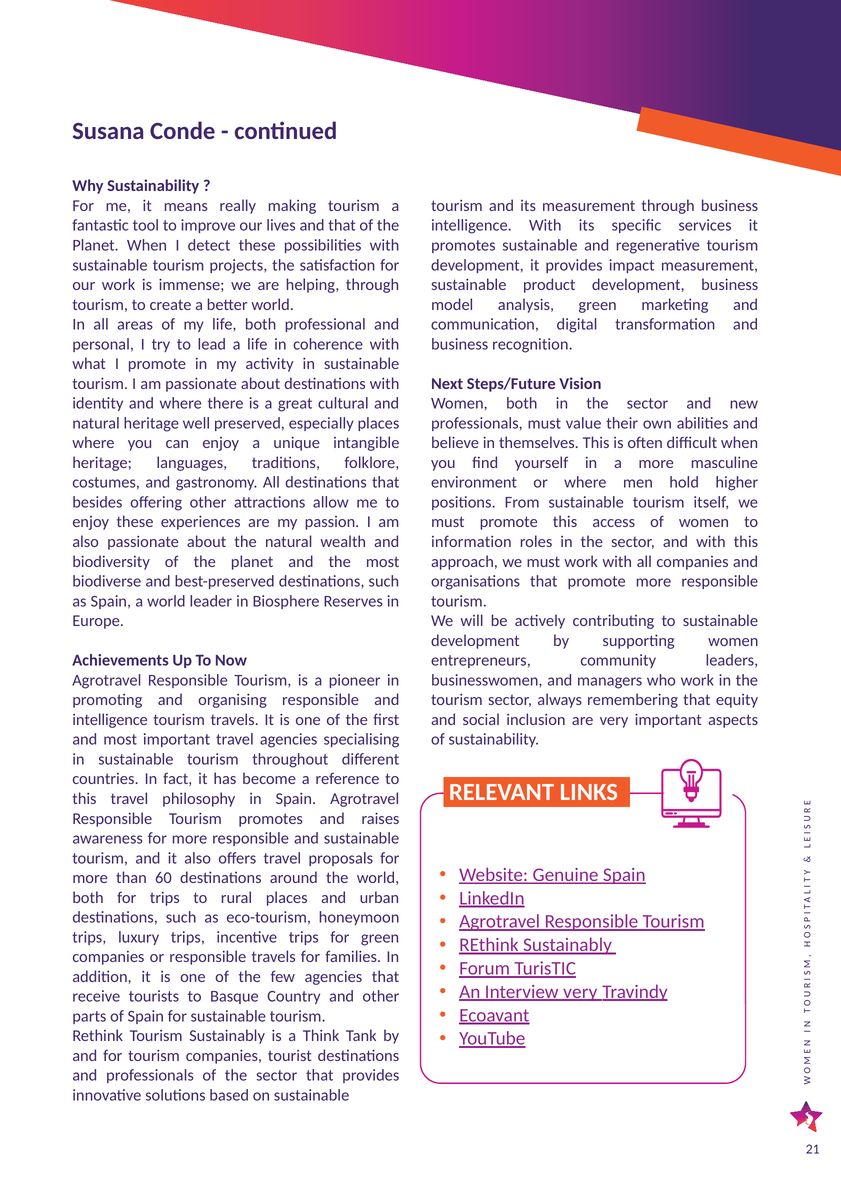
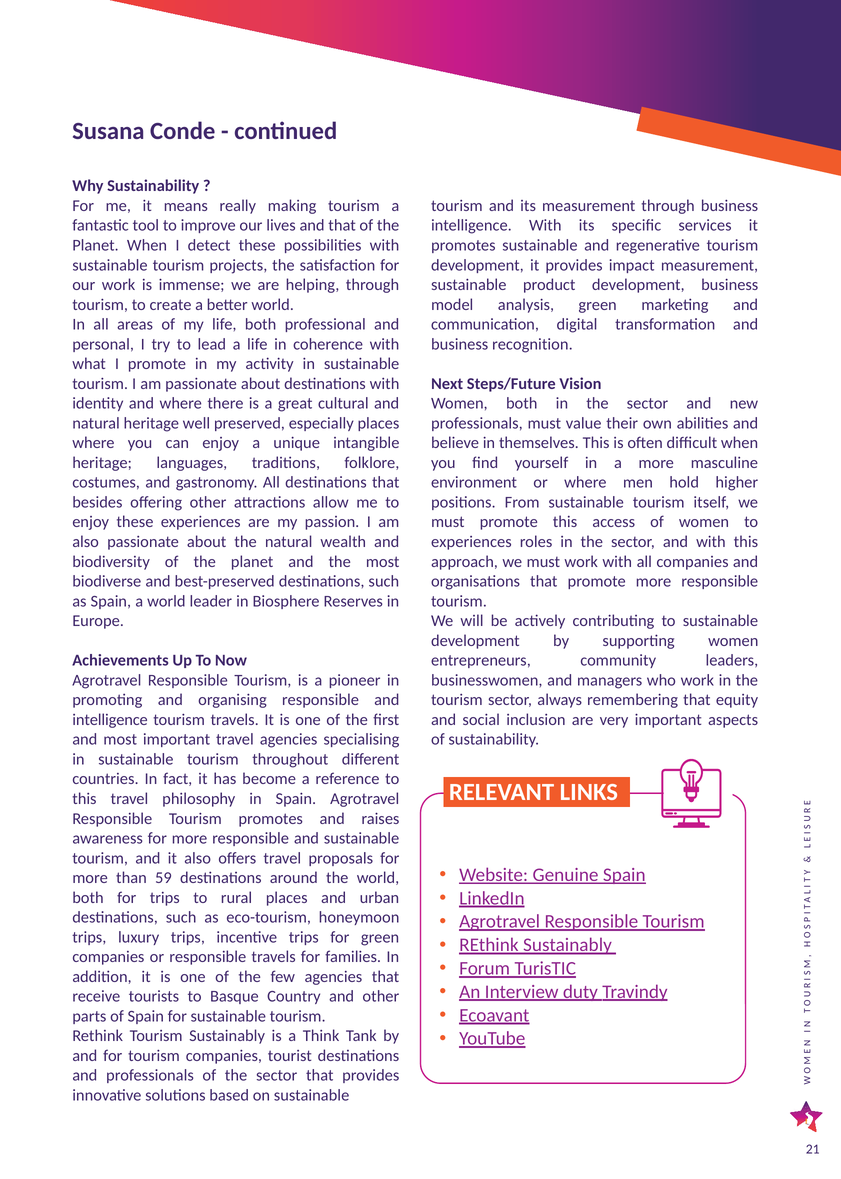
information: information -> experiences (471, 542)
60: 60 -> 59 (163, 878)
Interview very: very -> duty (580, 992)
